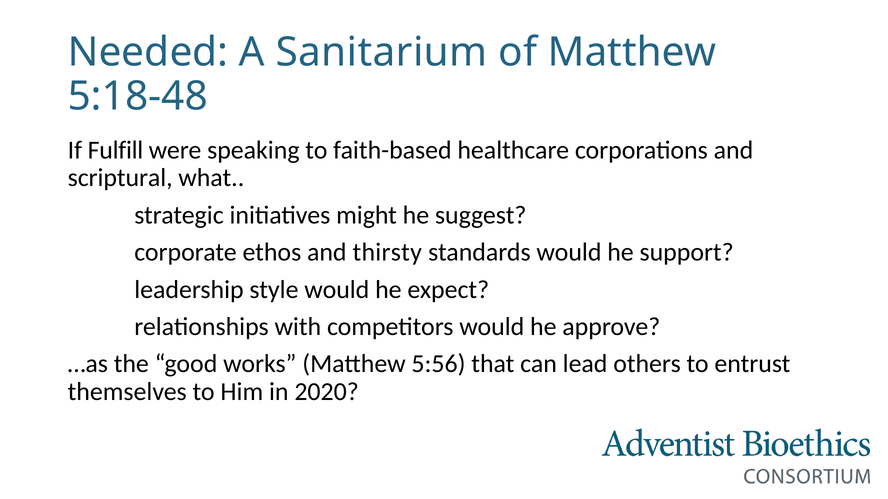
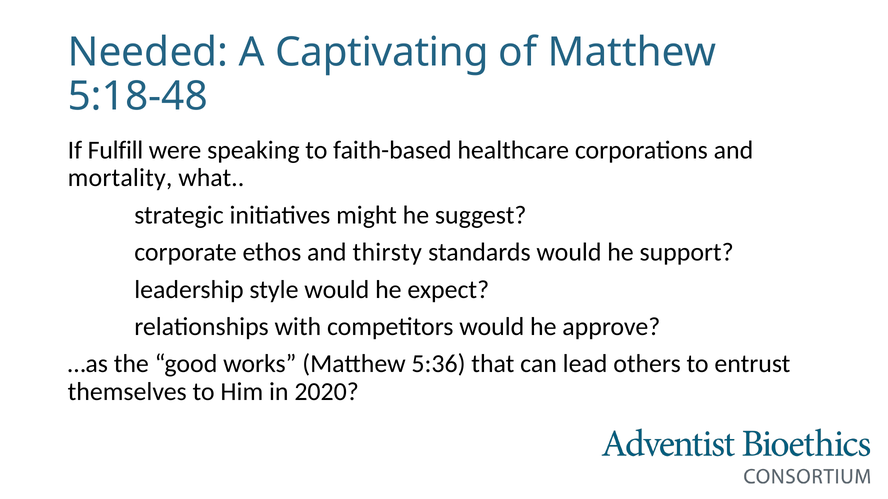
Sanitarium: Sanitarium -> Captivating (382, 53)
scriptural: scriptural -> mortality (120, 178)
5:56: 5:56 -> 5:36 (439, 364)
